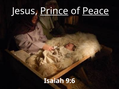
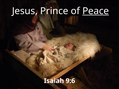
Prince underline: present -> none (54, 11)
